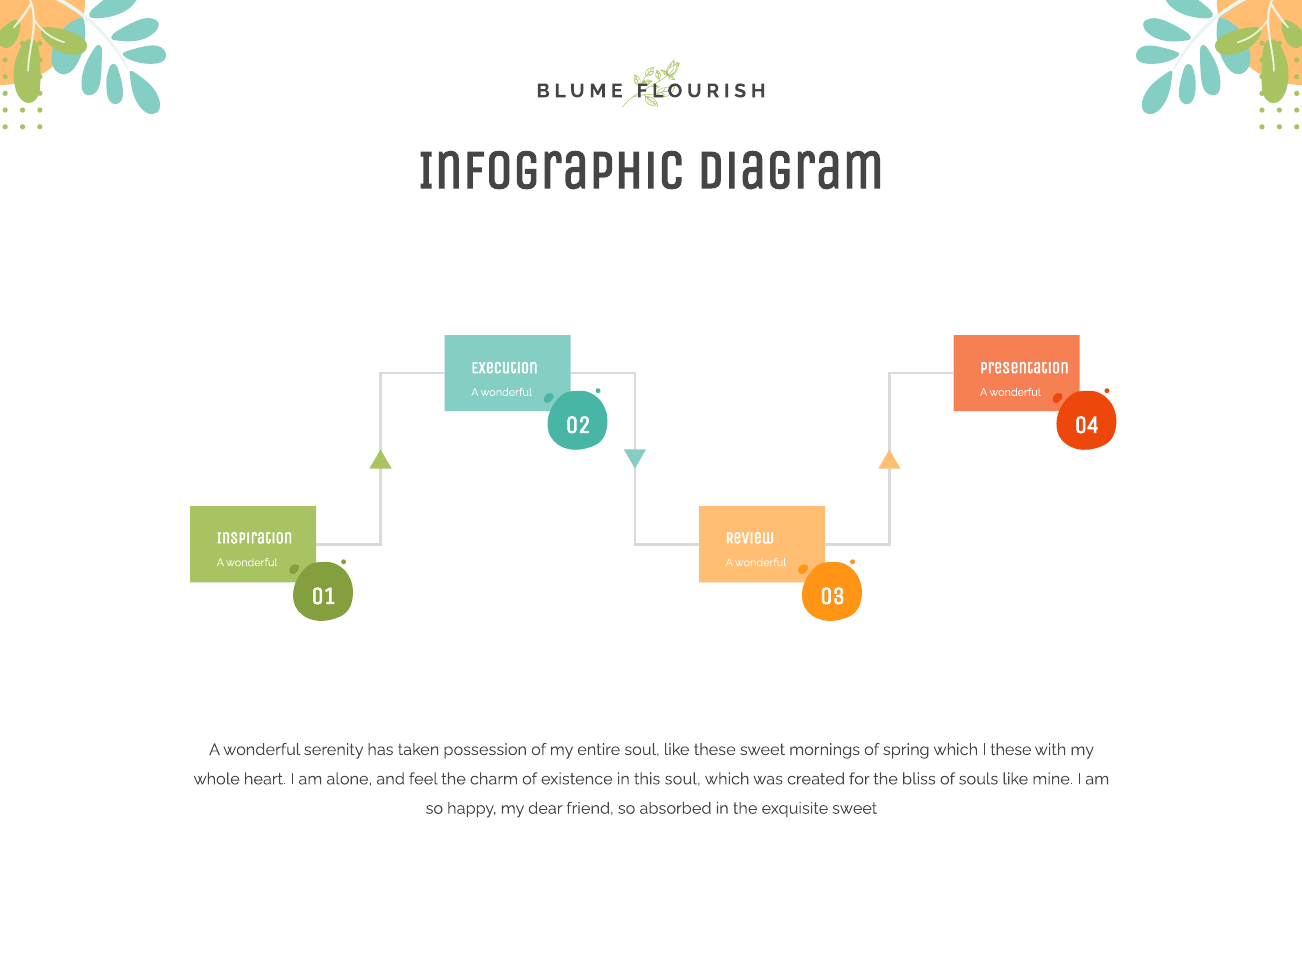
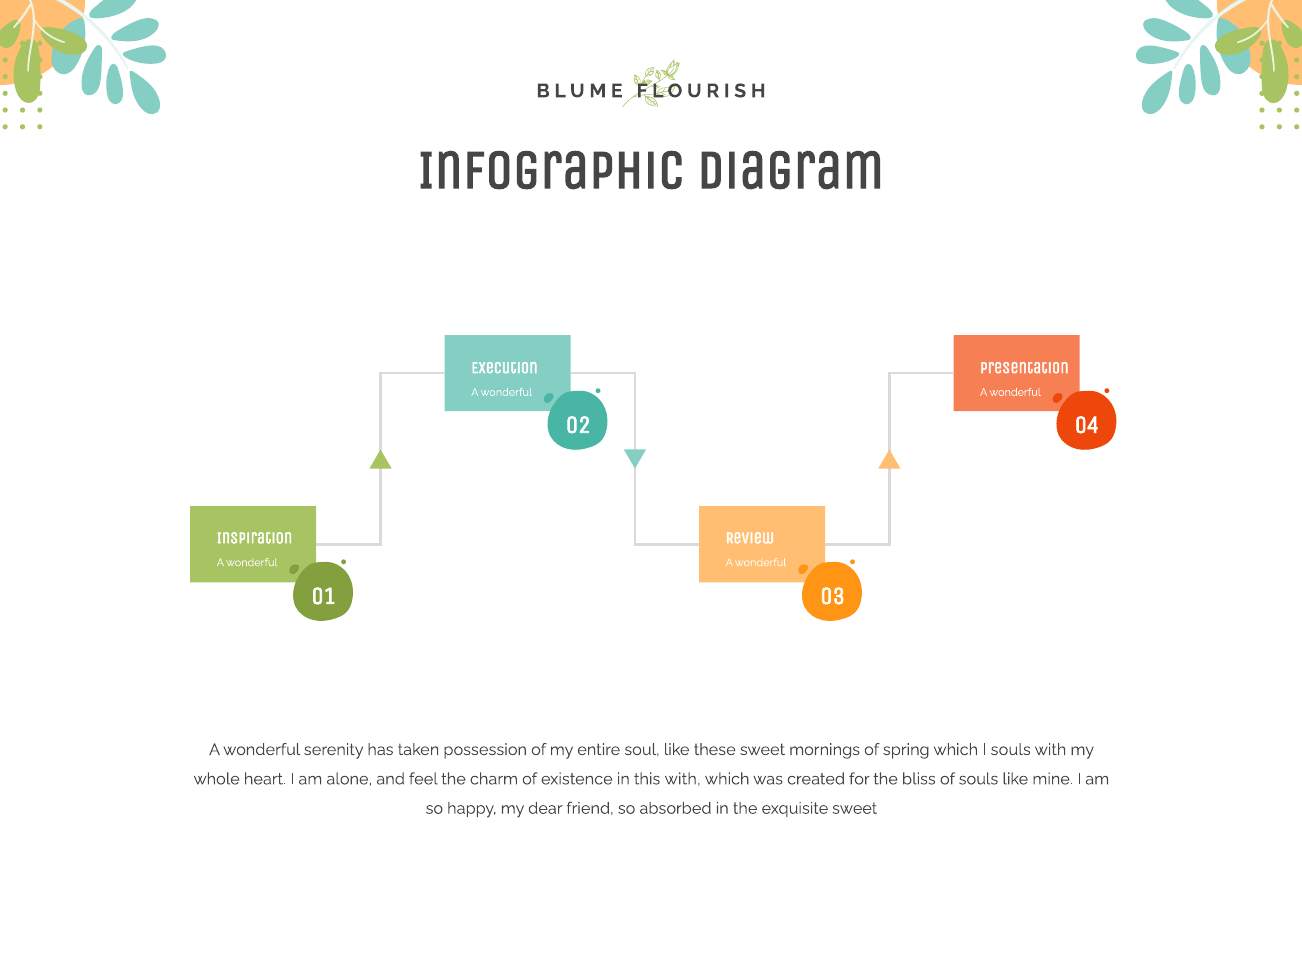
I these: these -> souls (1011, 750)
this soul: soul -> with (683, 779)
